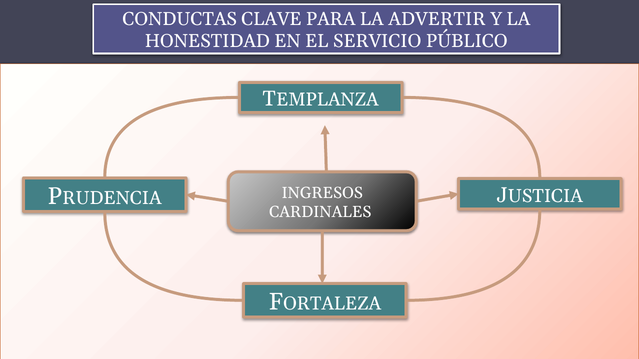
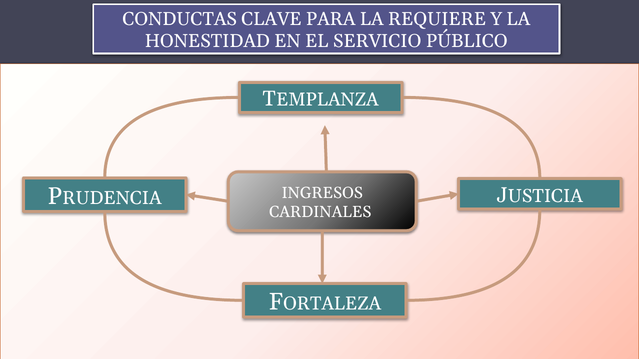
ADVERTIR: ADVERTIR -> REQUIERE (437, 19)
